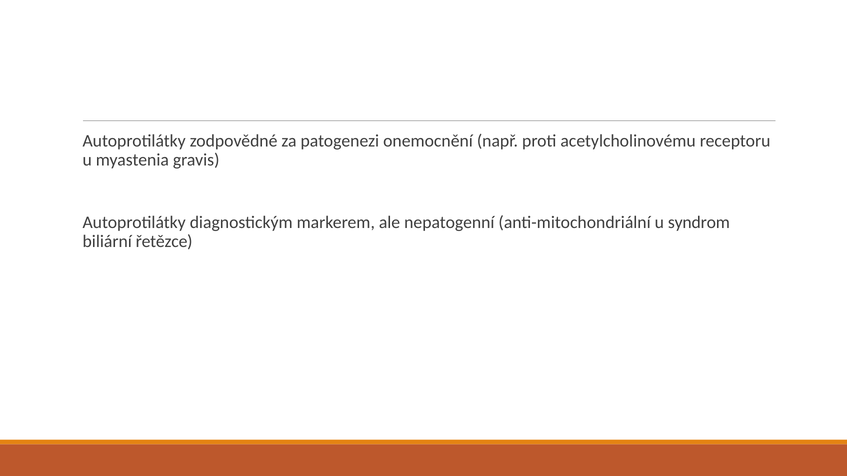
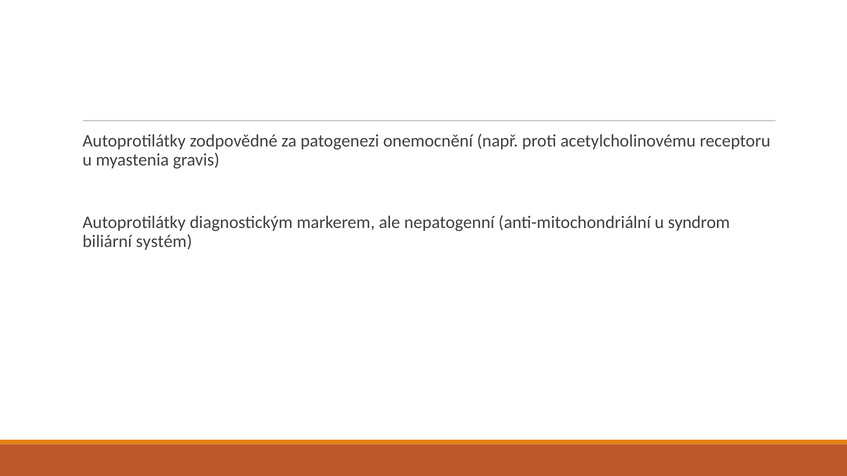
řetězce: řetězce -> systém (164, 242)
